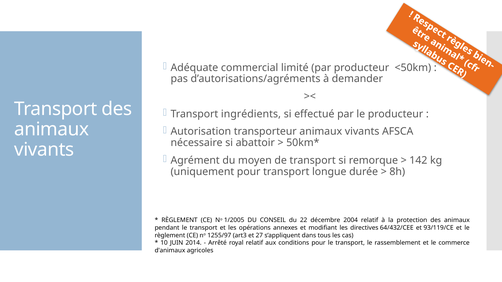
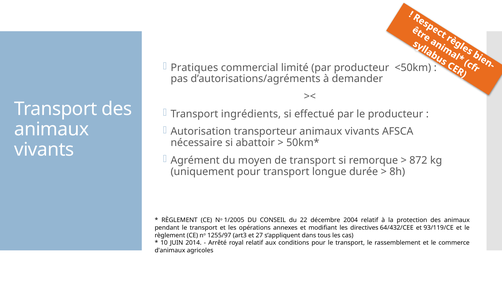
Adéquate: Adéquate -> Pratiques (194, 68)
142: 142 -> 872 (418, 161)
